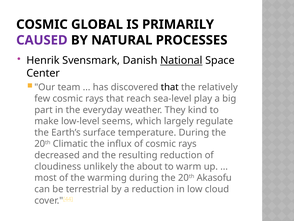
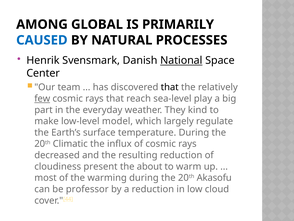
COSMIC: COSMIC -> AMONG (42, 24)
CAUSED colour: purple -> blue (42, 40)
few underline: none -> present (42, 98)
seems: seems -> model (117, 121)
unlikely: unlikely -> present (101, 166)
terrestrial: terrestrial -> professor (87, 189)
